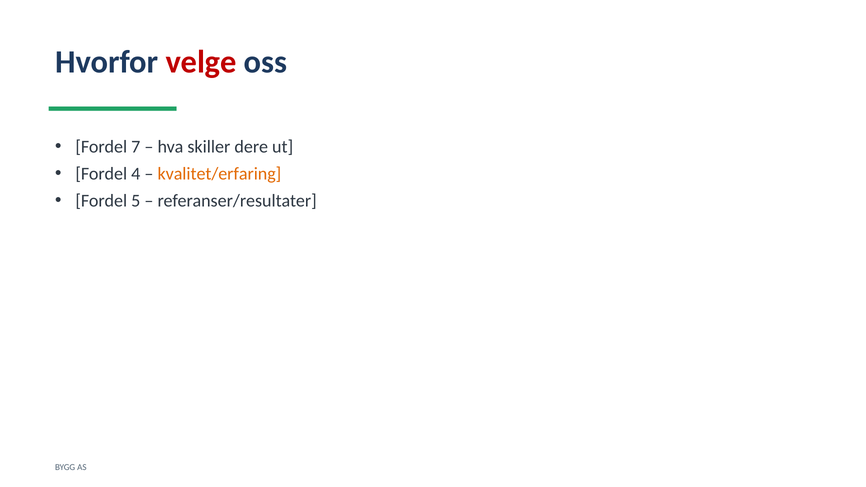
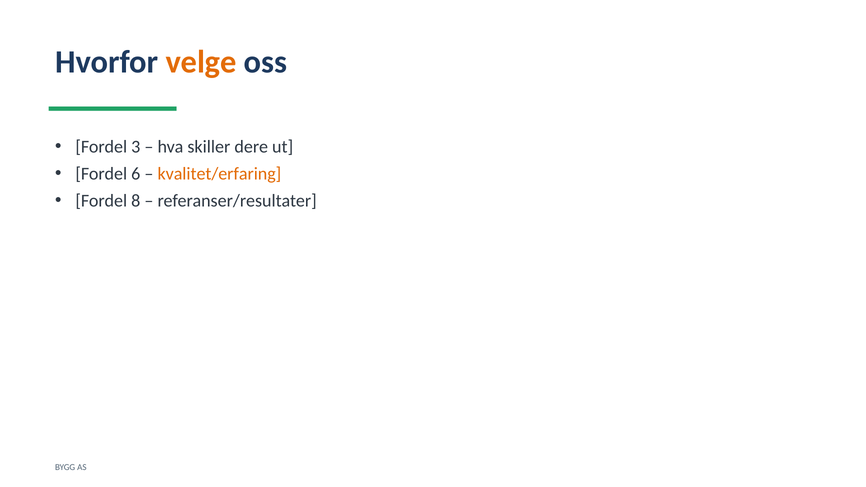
velge colour: red -> orange (201, 62)
7: 7 -> 3 (136, 147)
4: 4 -> 6 (136, 174)
5: 5 -> 8 (136, 201)
